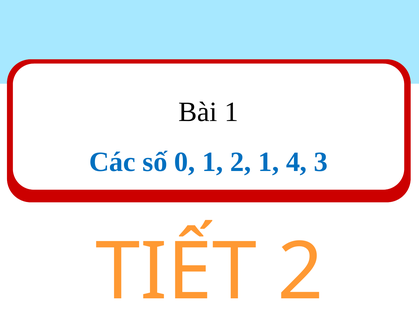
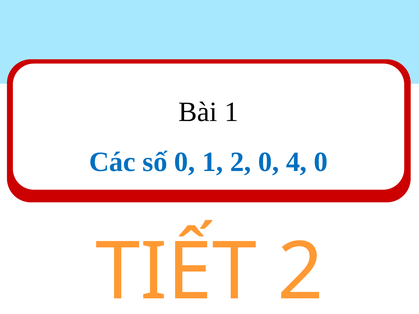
2 1: 1 -> 0 (269, 162)
4 3: 3 -> 0 (321, 162)
